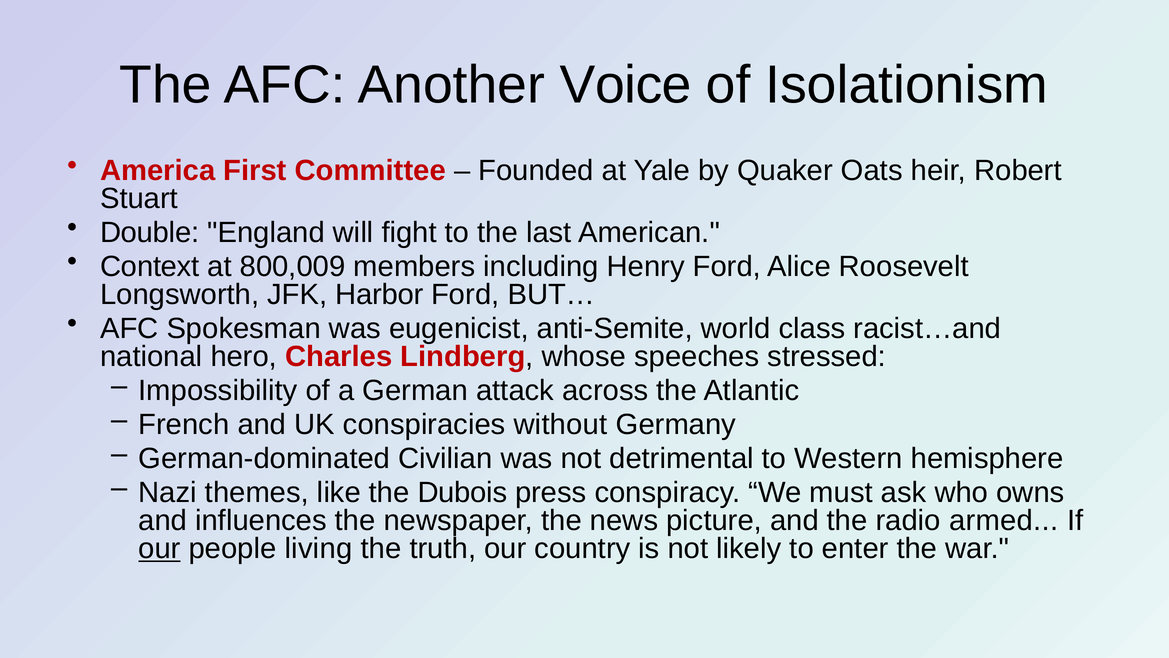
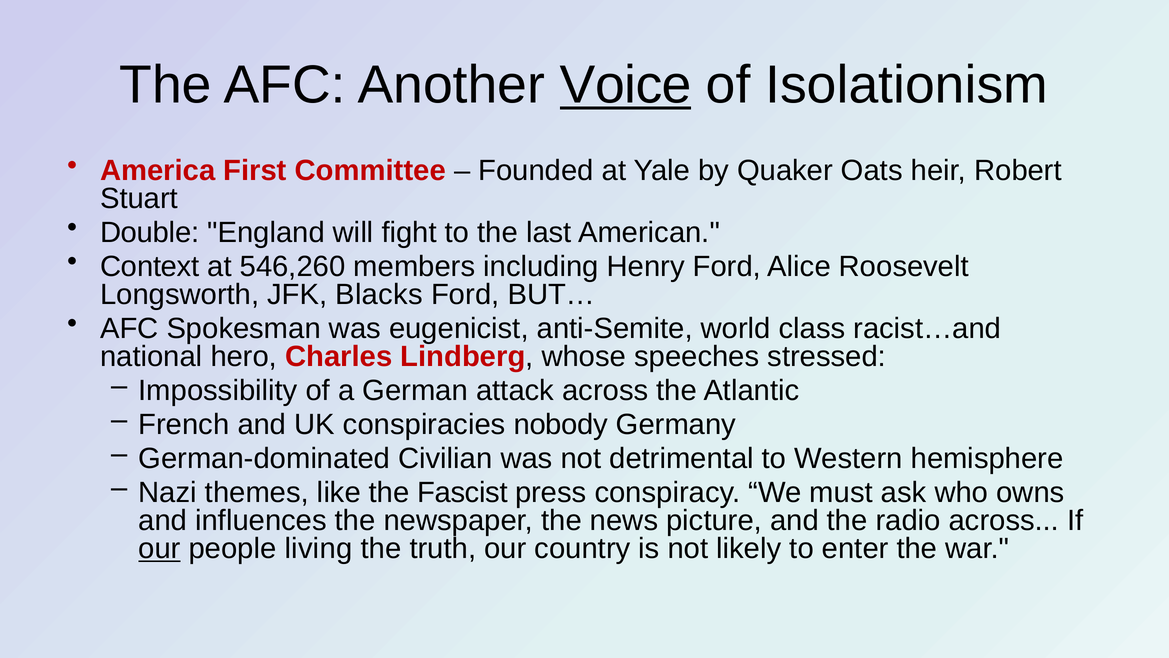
Voice underline: none -> present (626, 85)
800,009: 800,009 -> 546,260 (293, 266)
Harbor: Harbor -> Blacks (379, 295)
without: without -> nobody (561, 424)
Dubois: Dubois -> Fascist (462, 492)
radio armed: armed -> across (1004, 520)
